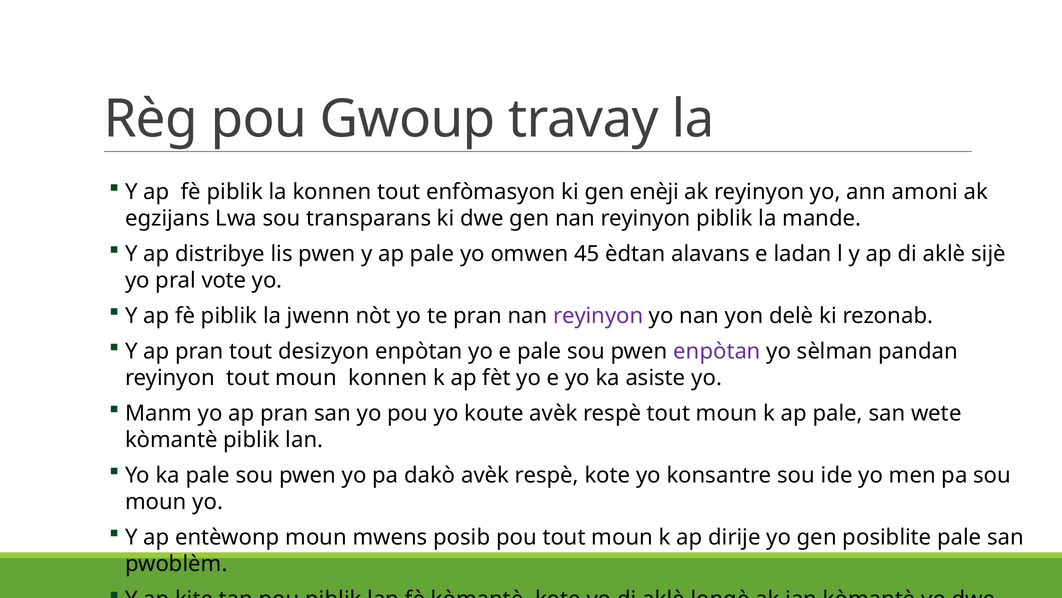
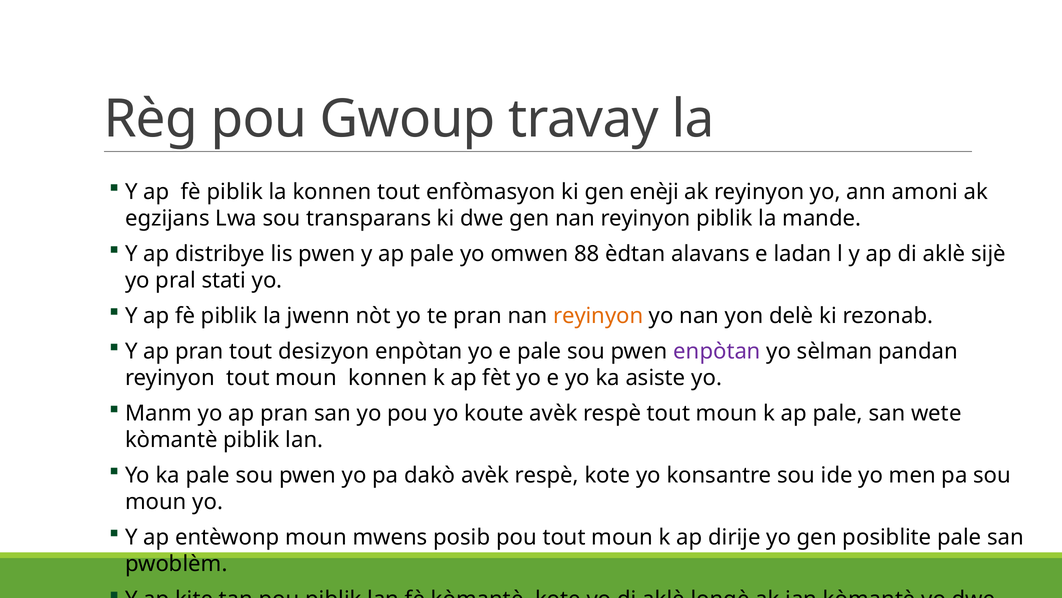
45: 45 -> 88 (587, 254)
vote: vote -> stati (224, 280)
reyinyon colour: purple -> orange (598, 316)
